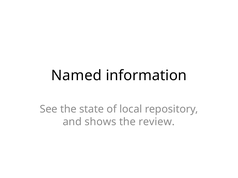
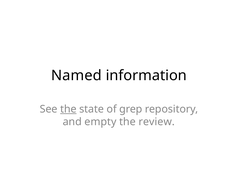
the underline: none -> present (68, 109)
local: local -> grep (131, 109)
shows: shows -> empty (100, 122)
